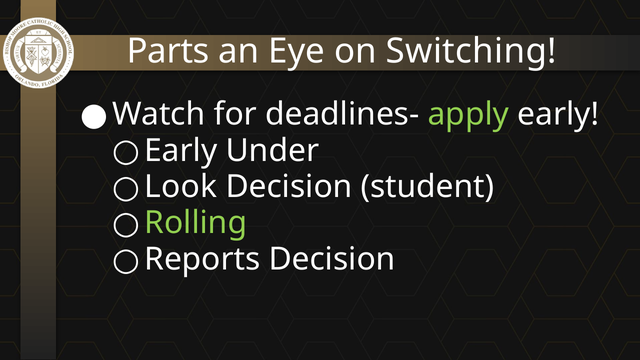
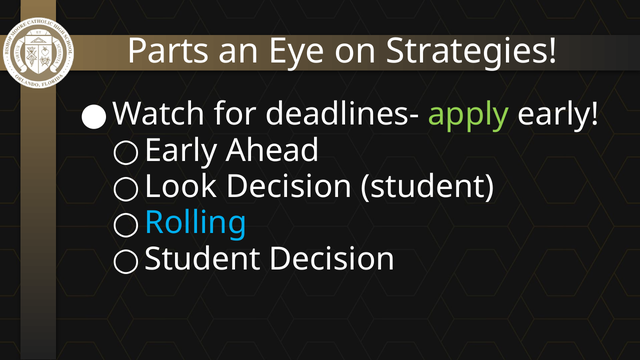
Switching: Switching -> Strategies (472, 51)
Under: Under -> Ahead (273, 151)
Rolling colour: light green -> light blue (196, 223)
Reports: Reports -> Student (202, 259)
